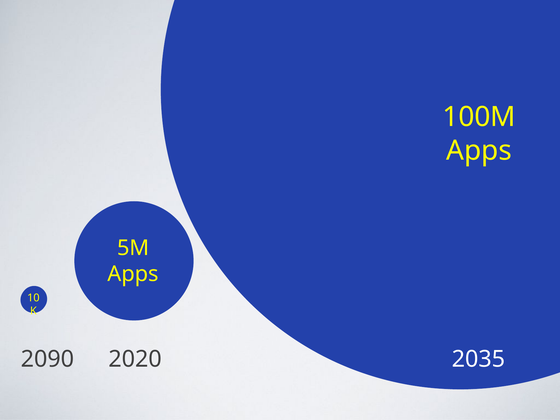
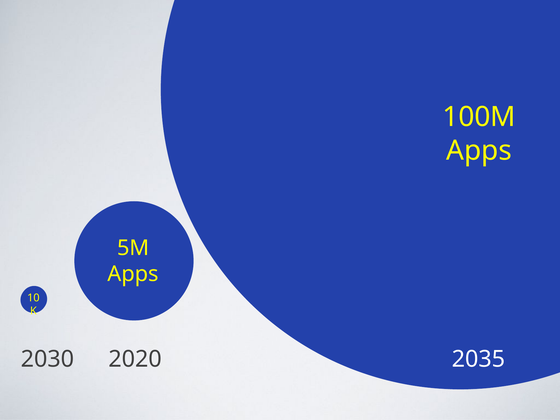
2090: 2090 -> 2030 (47, 359)
